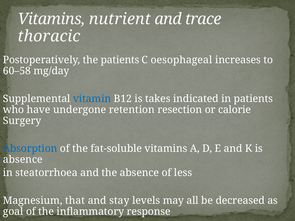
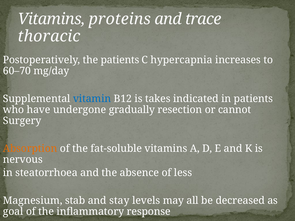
nutrient: nutrient -> proteins (120, 19)
oesophageal: oesophageal -> hypercapnia (181, 60)
60–58: 60–58 -> 60–70 (17, 71)
retention: retention -> gradually (132, 110)
calorie: calorie -> cannot (235, 110)
Absorption colour: blue -> orange (30, 149)
absence: absence -> nervous (23, 160)
that: that -> stab (75, 201)
